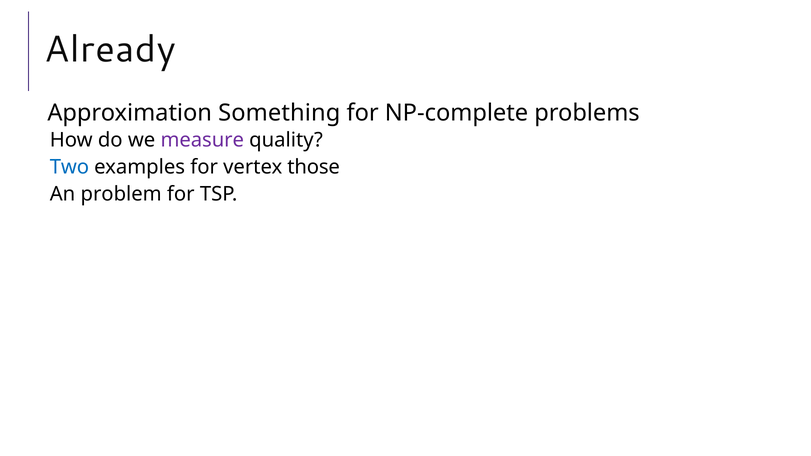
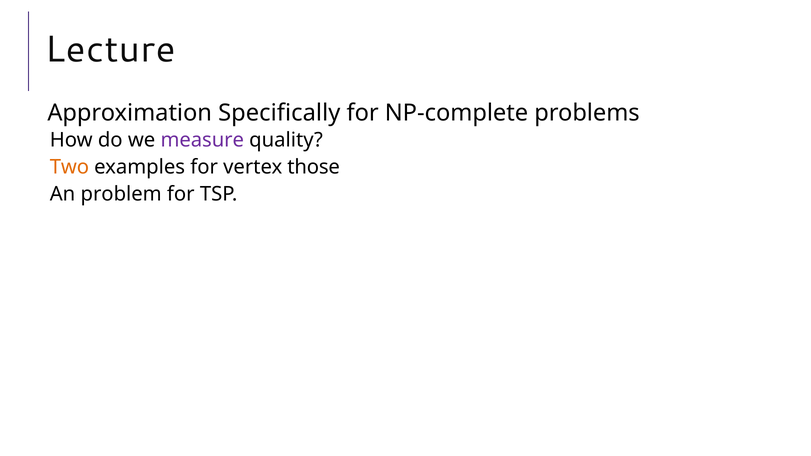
Already: Already -> Lecture (110, 50)
Something: Something -> Specifically (279, 113)
Two colour: blue -> orange (69, 167)
